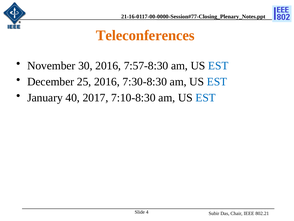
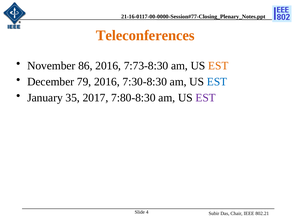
30: 30 -> 86 (85, 65)
7:57-8:30: 7:57-8:30 -> 7:73-8:30 (146, 65)
EST colour: blue -> orange (218, 65)
25: 25 -> 79 (84, 82)
40: 40 -> 35 (73, 98)
7:10-8:30: 7:10-8:30 -> 7:80-8:30 (133, 98)
EST colour: blue -> purple (206, 98)
